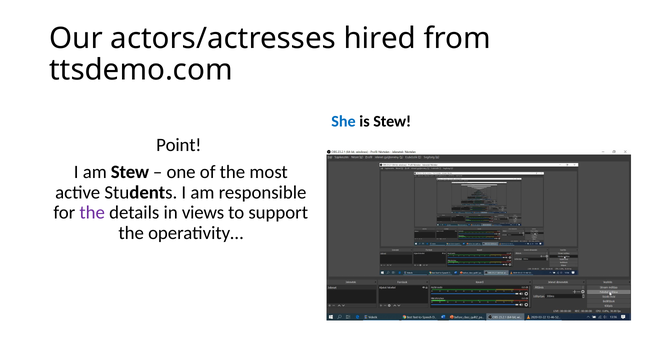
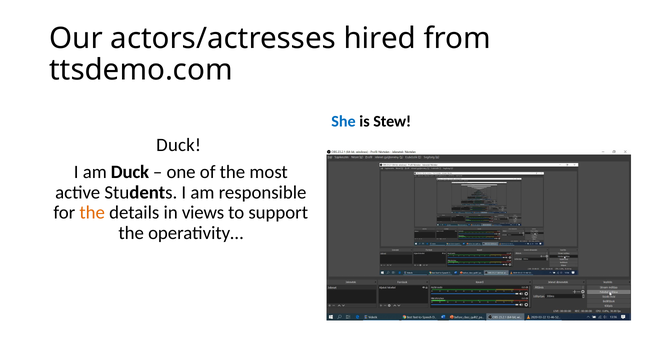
Point: Point -> Duck (179, 145)
am Stew: Stew -> Duck (130, 172)
the colour: purple -> orange (92, 213)
